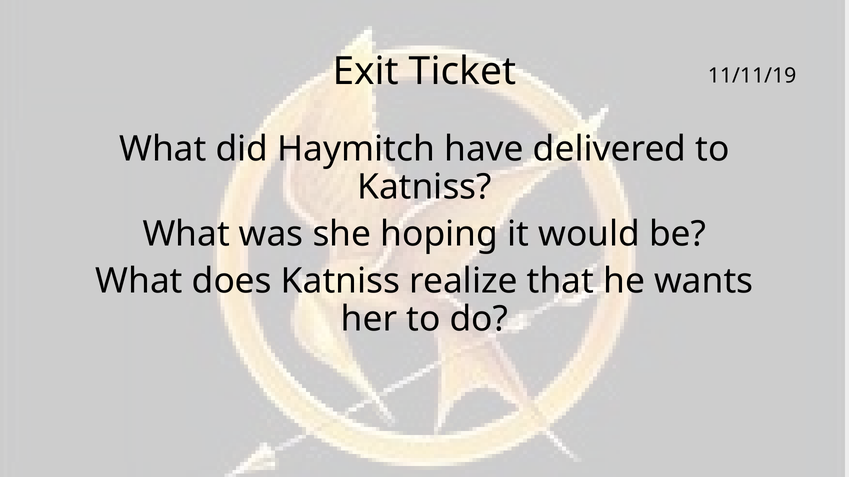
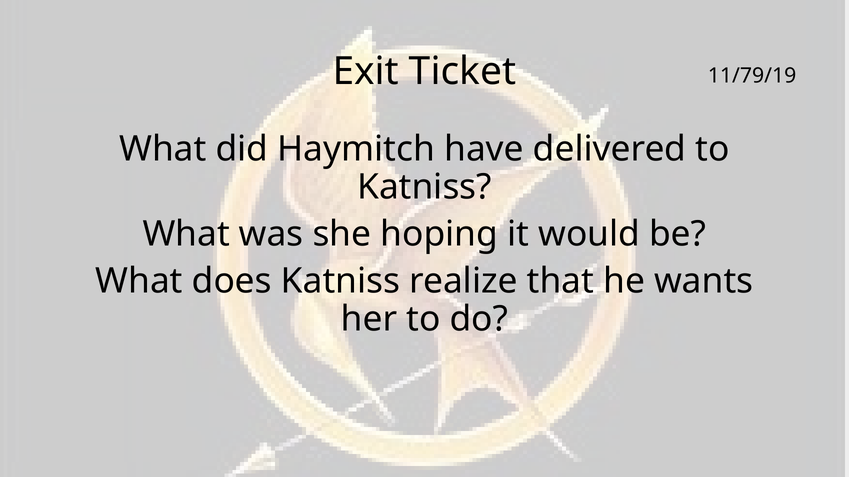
11/11/19: 11/11/19 -> 11/79/19 (752, 76)
